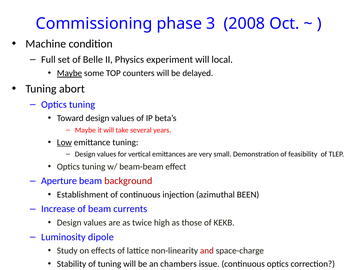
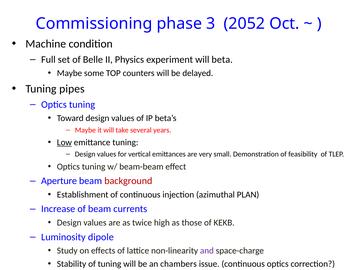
2008: 2008 -> 2052 (244, 24)
local: local -> beta (222, 60)
Maybe underline: present -> none (70, 73)
abort: abort -> pipes (72, 89)
BEEN: BEEN -> PLAN (248, 195)
and colour: red -> purple (207, 251)
